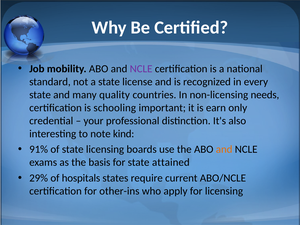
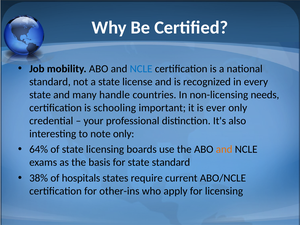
NCLE colour: purple -> blue (141, 69)
quality: quality -> handle (115, 95)
earn: earn -> ever (216, 108)
note kind: kind -> only (124, 134)
91%: 91% -> 64% (39, 149)
state attained: attained -> standard (171, 162)
29%: 29% -> 38% (39, 178)
